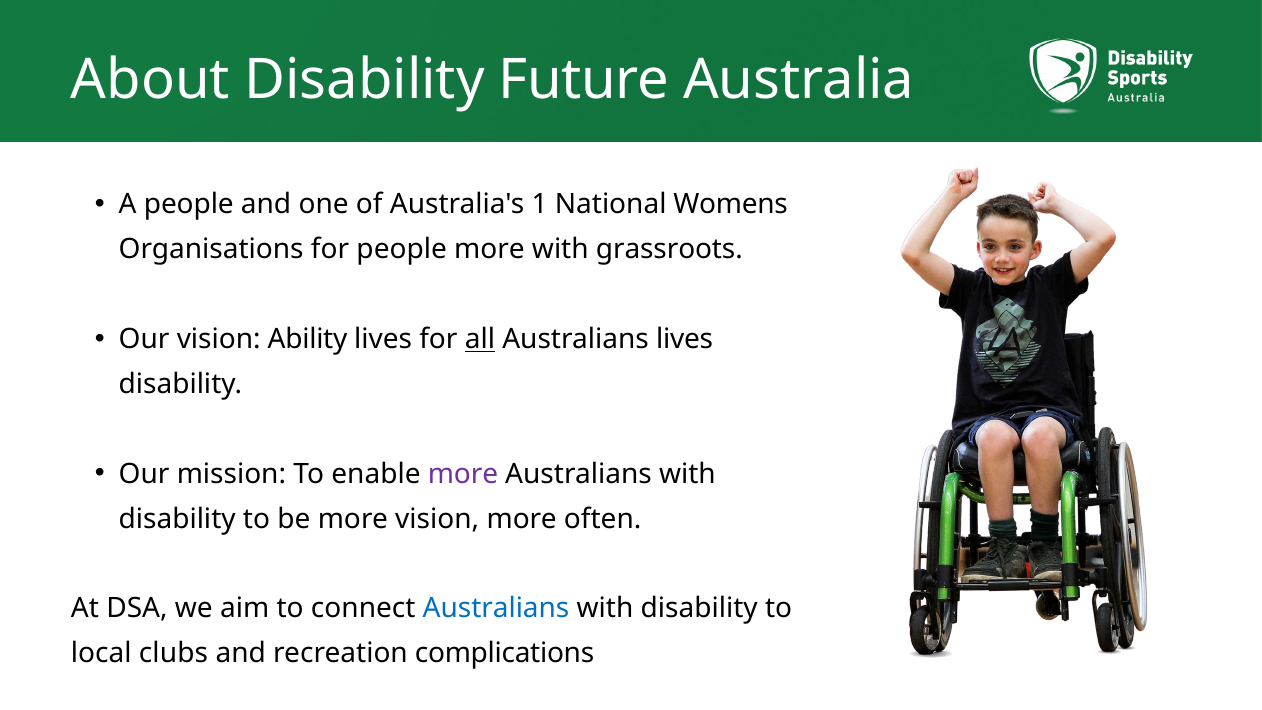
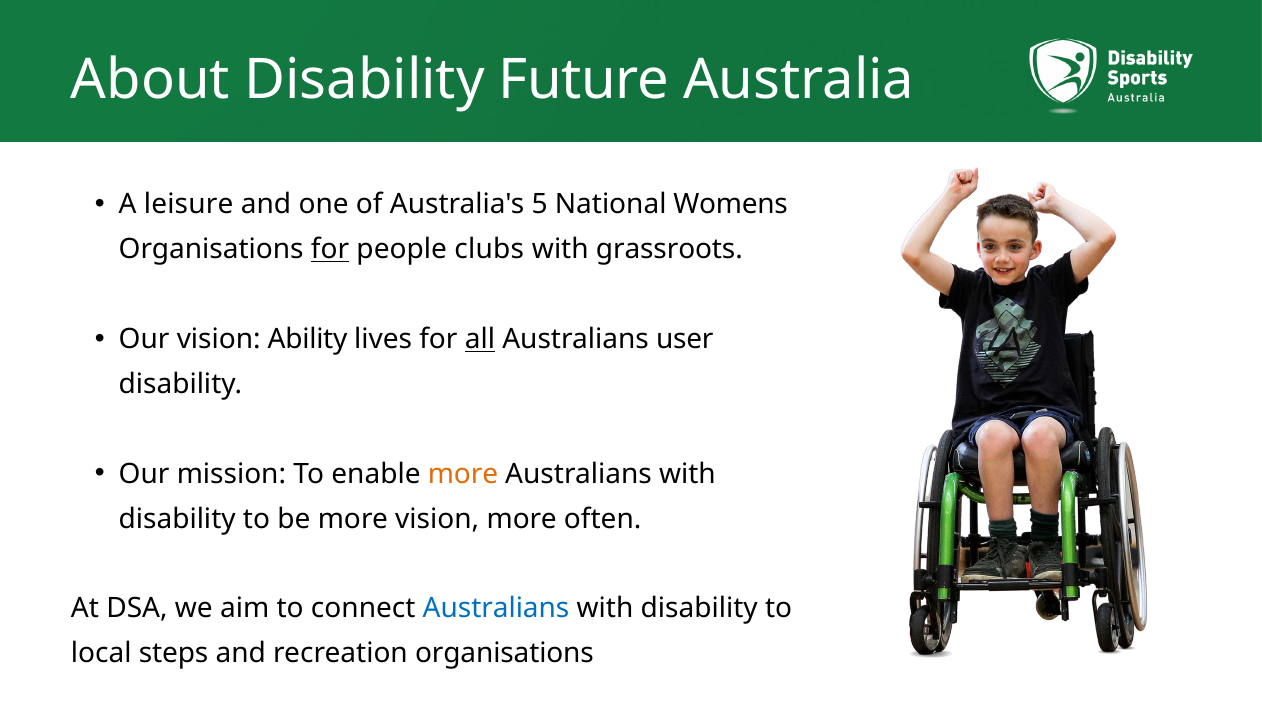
A people: people -> leisure (189, 205)
1: 1 -> 5 (540, 205)
for underline: none -> present (330, 250)
people more: more -> clubs (489, 250)
Australians lives: lives -> user (685, 339)
more colour: purple -> orange (463, 474)
clubs: clubs -> steps (174, 653)
recreation complications: complications -> organisations (504, 653)
